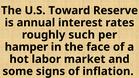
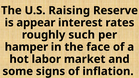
Toward: Toward -> Raising (69, 11)
annual: annual -> appear (36, 23)
